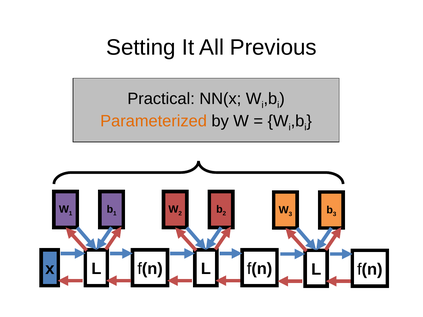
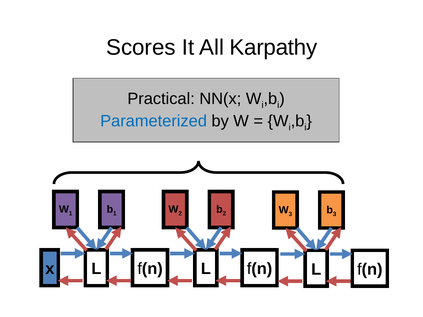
Setting: Setting -> Scores (141, 47)
Previous: Previous -> Karpathy (273, 47)
Parameterized colour: orange -> blue (154, 121)
